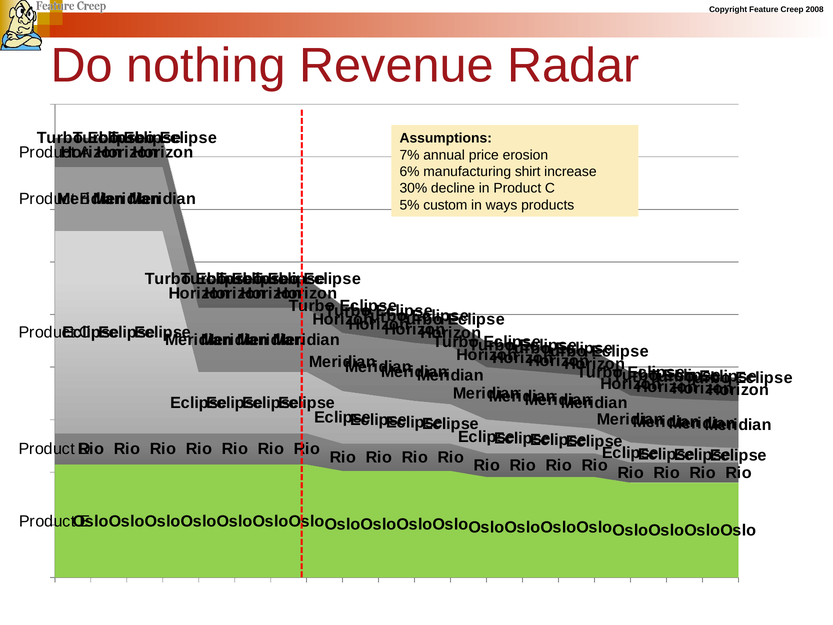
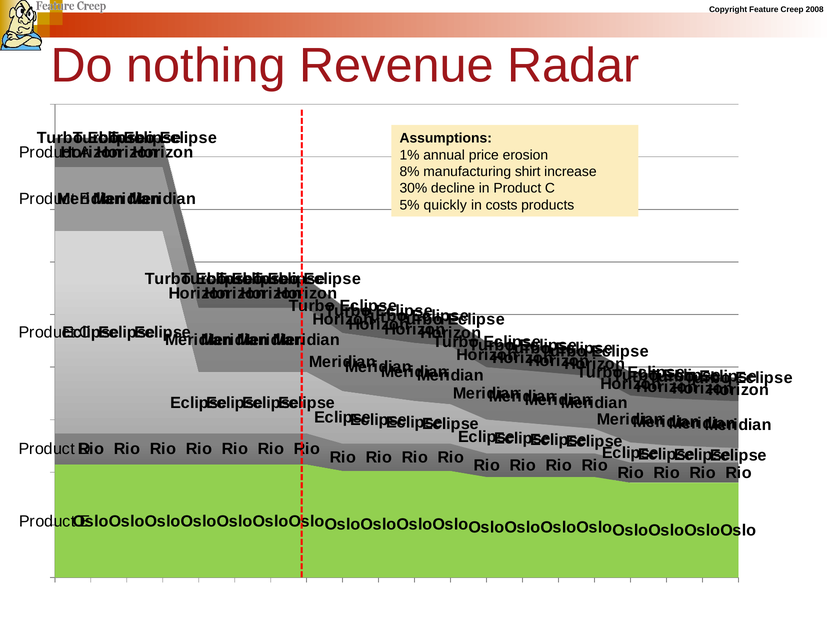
7%: 7% -> 1% (410, 155)
6%: 6% -> 8% (410, 172)
custom: custom -> quickly (445, 205)
ways: ways -> costs (502, 205)
